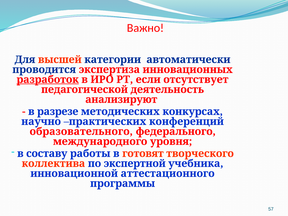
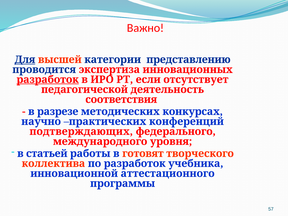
Для underline: none -> present (25, 60)
автоматически: автоматически -> представлению (188, 60)
анализируют: анализируют -> соответствия (121, 99)
образовательного: образовательного -> подтверждающих (81, 131)
составу: составу -> статьей (47, 153)
по экспертной: экспертной -> разработок (135, 163)
